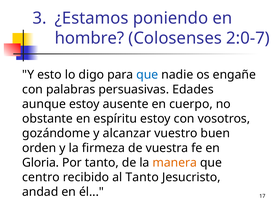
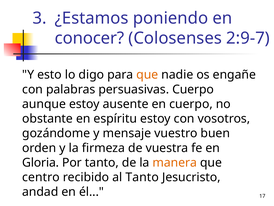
hombre: hombre -> conocer (89, 38)
2:0-7: 2:0-7 -> 2:9-7 (248, 38)
que colour: blue -> orange (147, 75)
persuasivas Edades: Edades -> Cuerpo (193, 89)
alcanzar: alcanzar -> mensaje (127, 133)
